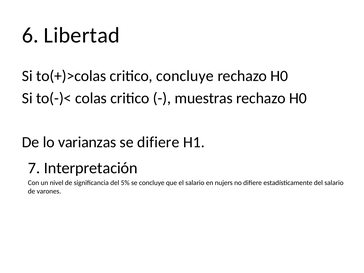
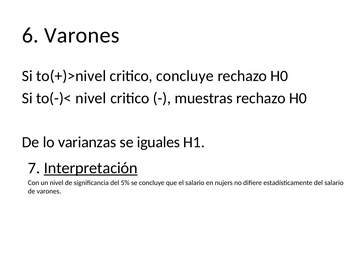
6 Libertad: Libertad -> Varones (82, 35)
to(+)>colas: to(+)>colas -> to(+)>nivel (71, 76)
to(-)< colas: colas -> nivel (91, 98)
se difiere: difiere -> iguales (158, 142)
Interpretación underline: none -> present (91, 168)
